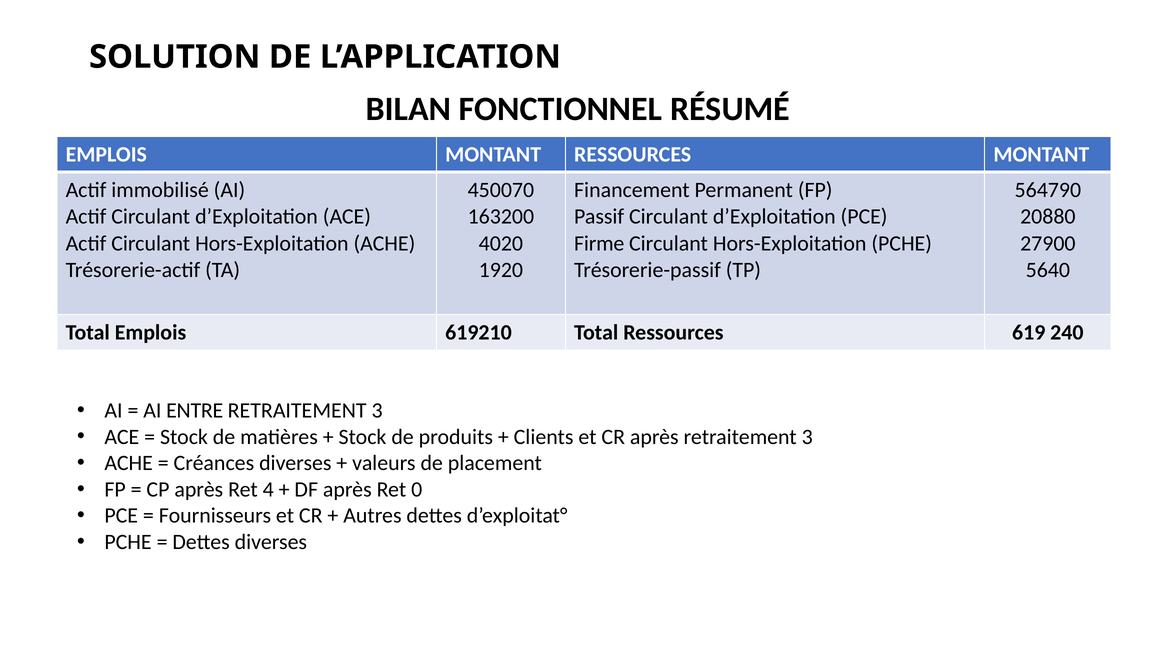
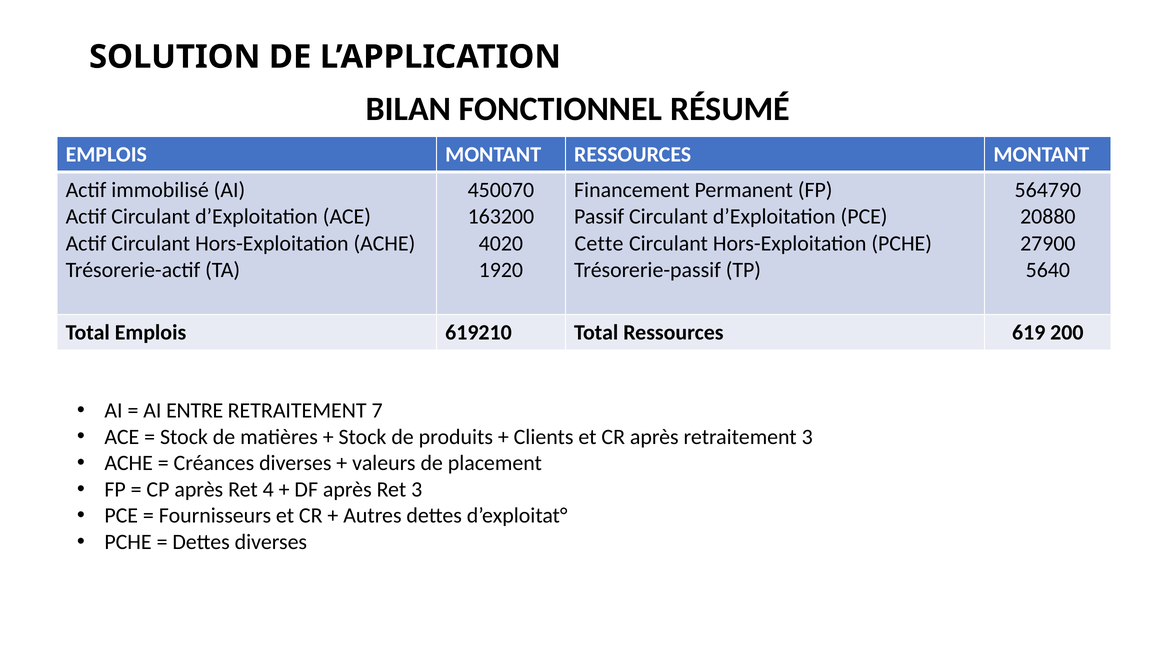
Firme: Firme -> Cette (599, 243)
240: 240 -> 200 (1067, 332)
3: 3 -> 7 (377, 411)
Ret 0: 0 -> 3 (417, 489)
